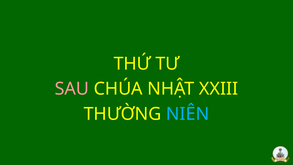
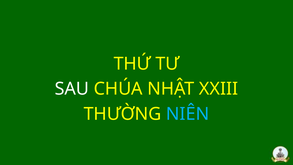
SAU colour: pink -> white (72, 89)
